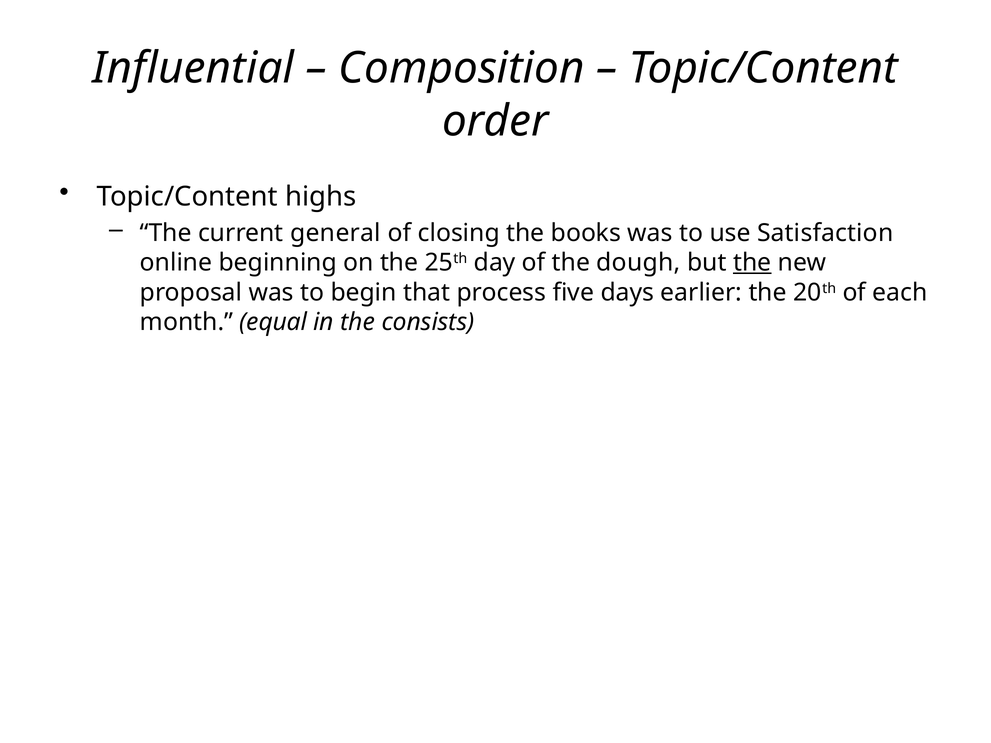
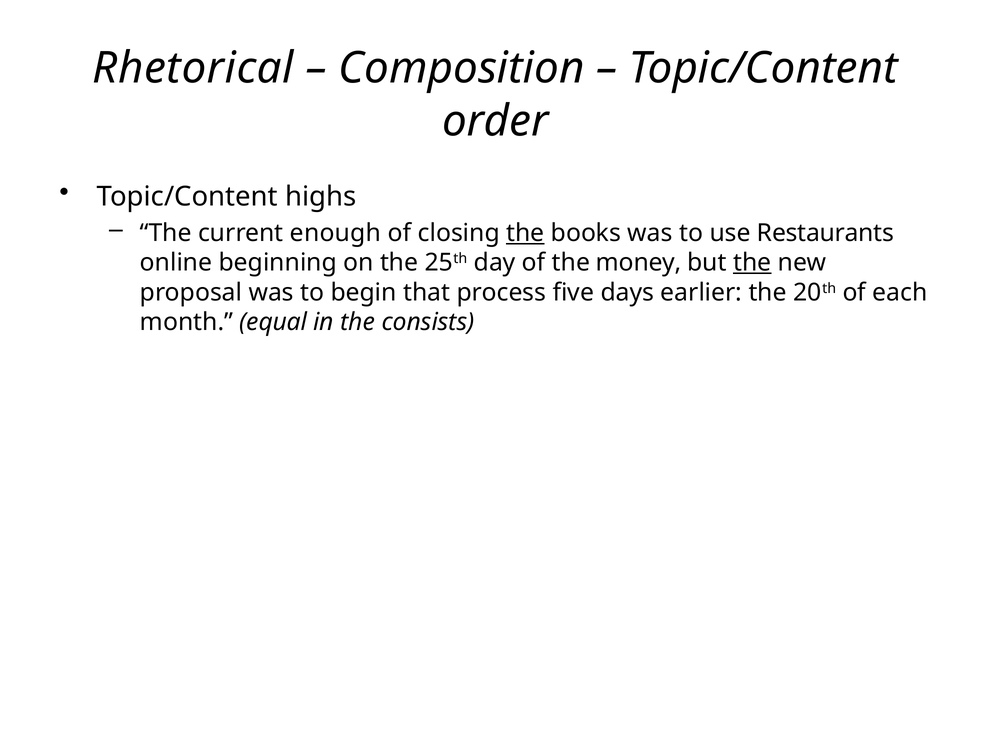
Influential: Influential -> Rhetorical (193, 68)
general: general -> enough (336, 233)
the underline: none -> present (525, 233)
Satisfaction: Satisfaction -> Restaurants (825, 233)
dough: dough -> money (639, 263)
